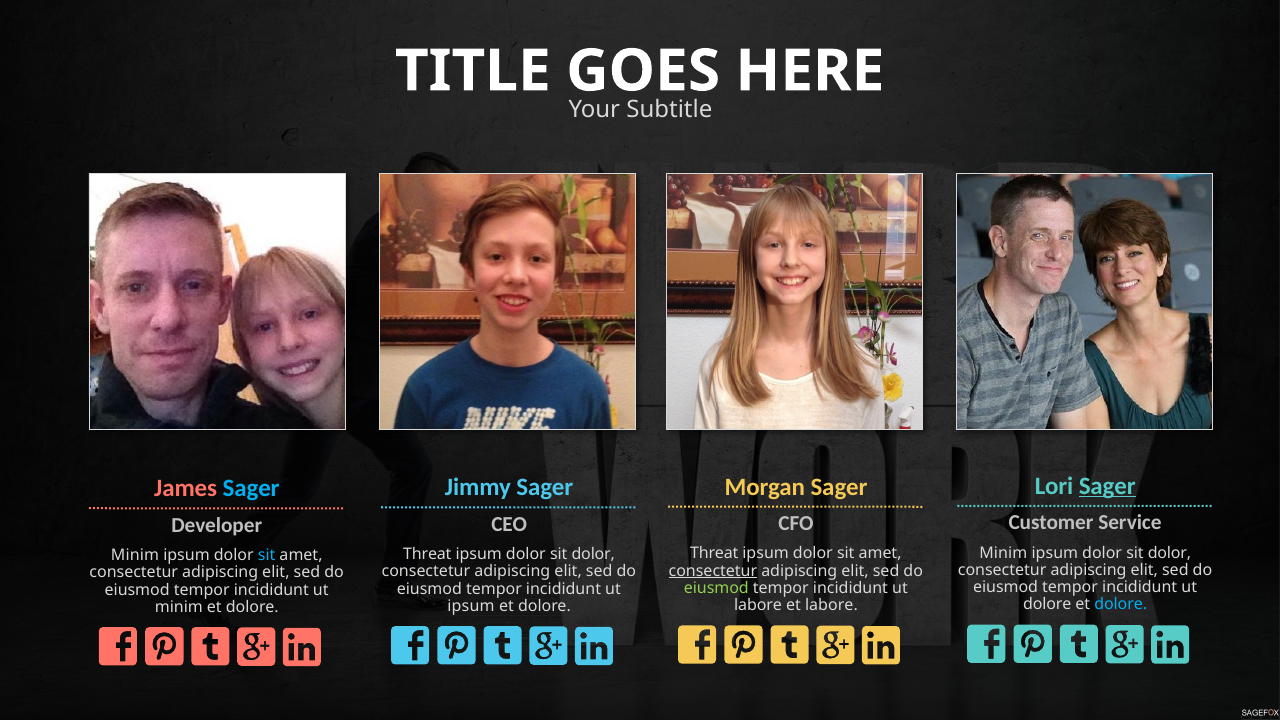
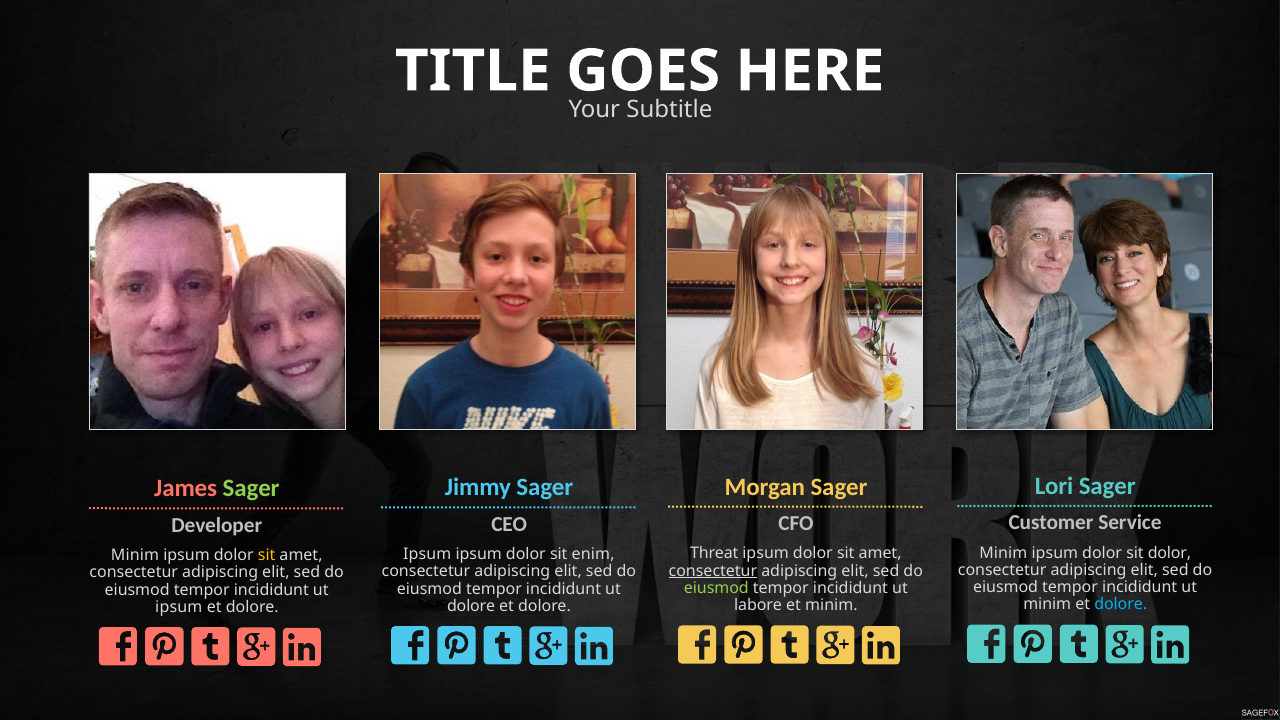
Sager underline: present -> none (1107, 486)
Sager colour: light blue -> light green (251, 488)
Threat: Threat -> Ipsum (427, 554)
dolor: dolor -> enim (593, 554)
sit colour: light blue -> yellow (267, 555)
dolore: dolore -> minim (1047, 605)
et labore: labore -> minim (831, 605)
ipsum: ipsum -> dolore (471, 606)
minim: minim -> ipsum (179, 607)
